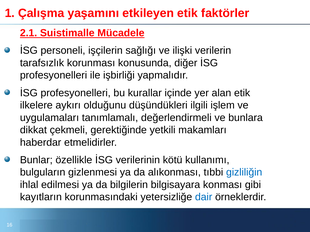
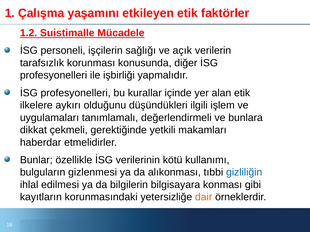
2.1: 2.1 -> 1.2 (29, 33)
ilişki: ilişki -> açık (182, 51)
dair colour: blue -> orange (204, 197)
